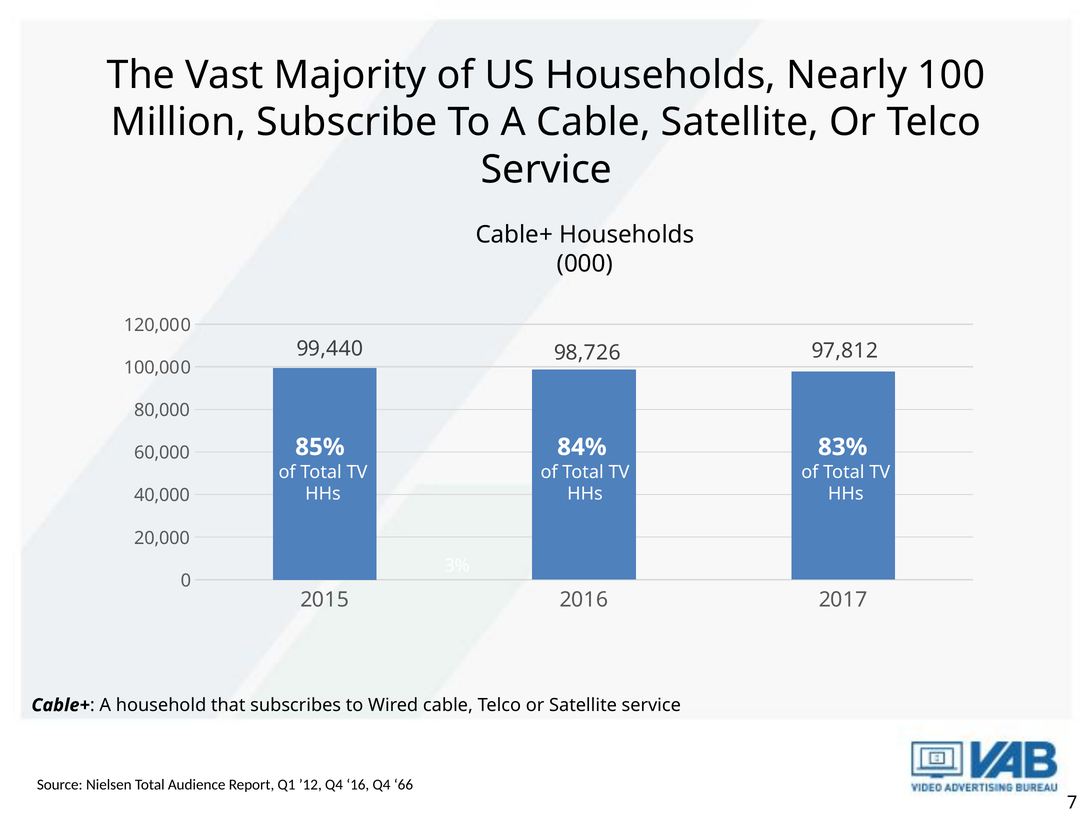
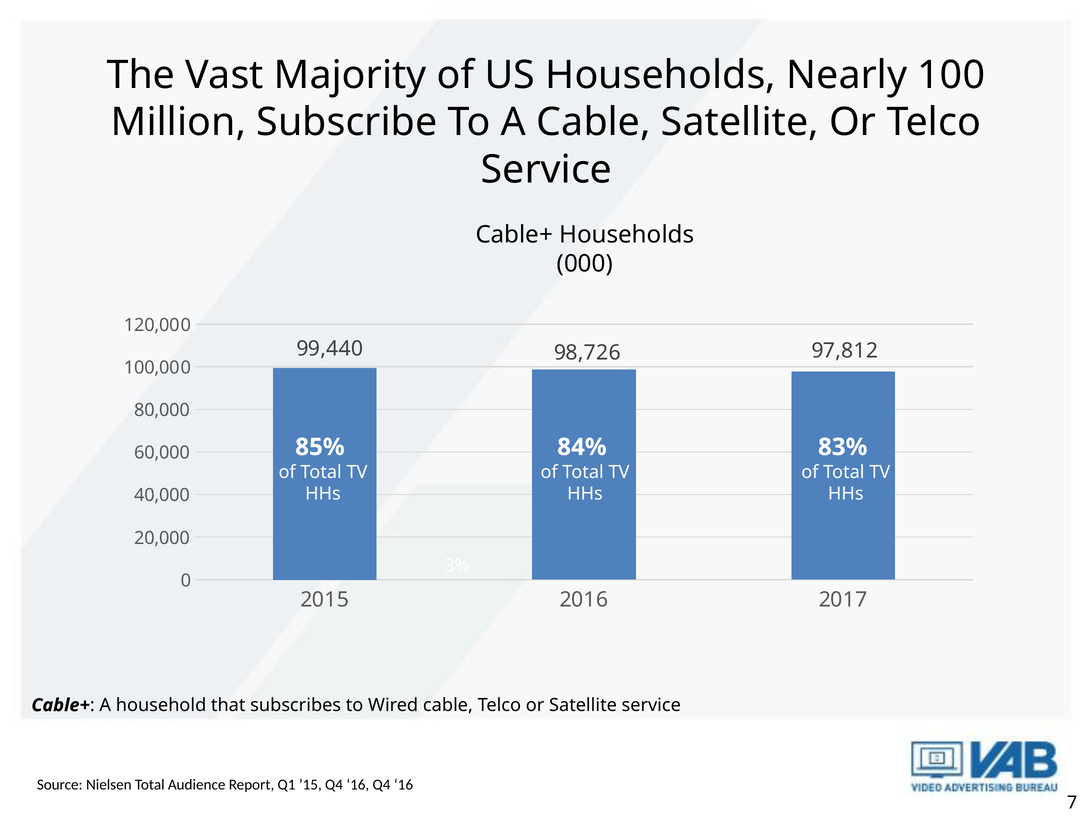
’12: ’12 -> ’15 (310, 785)
16 Q4 66: 66 -> 16 (403, 785)
